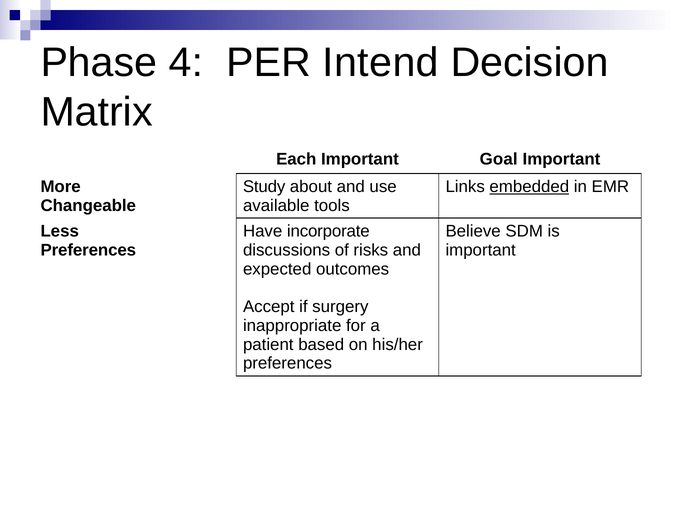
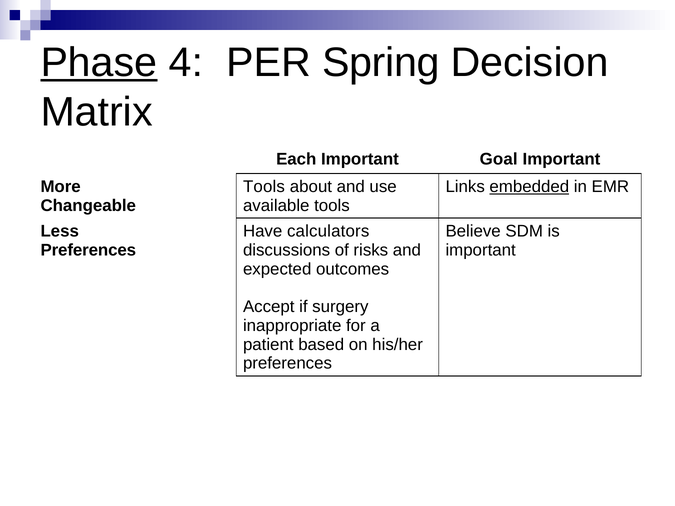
Phase underline: none -> present (99, 62)
Intend: Intend -> Spring (381, 62)
Study: Study -> Tools (264, 187)
incorporate: incorporate -> calculators (328, 231)
